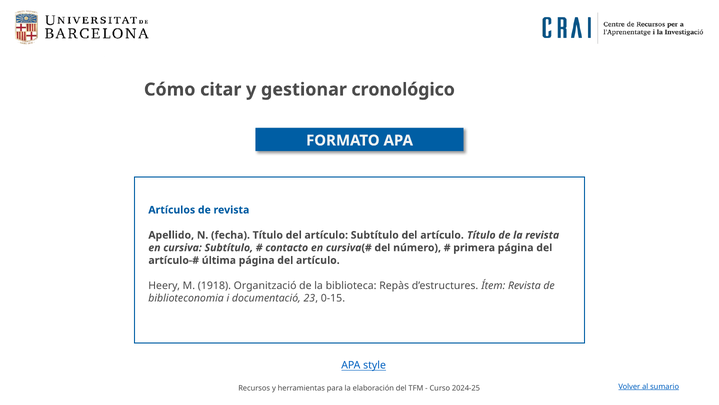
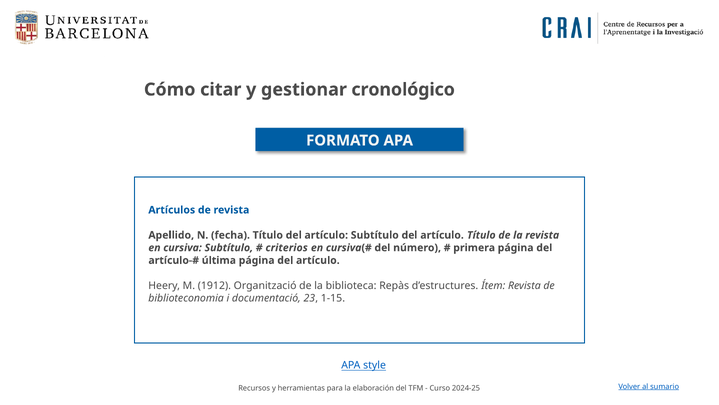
contacto: contacto -> criterios (287, 247)
1918: 1918 -> 1912 (214, 285)
0-15: 0-15 -> 1-15 (333, 298)
